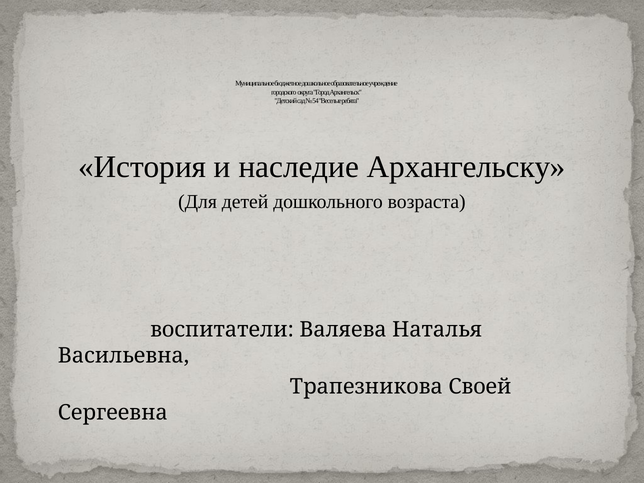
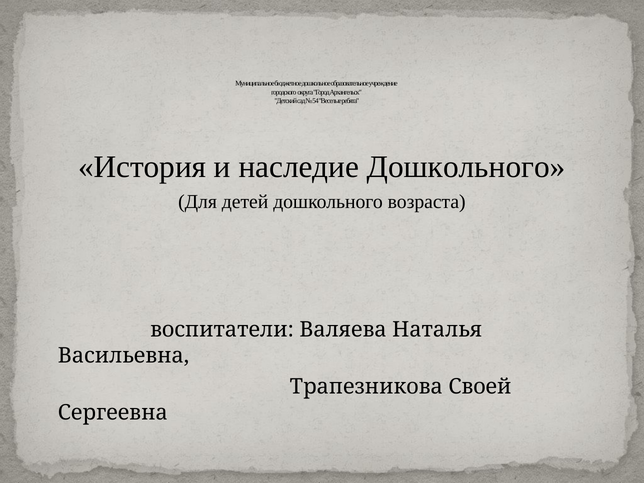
наследие Архангельску: Архангельску -> Дошкольного (466, 167)
